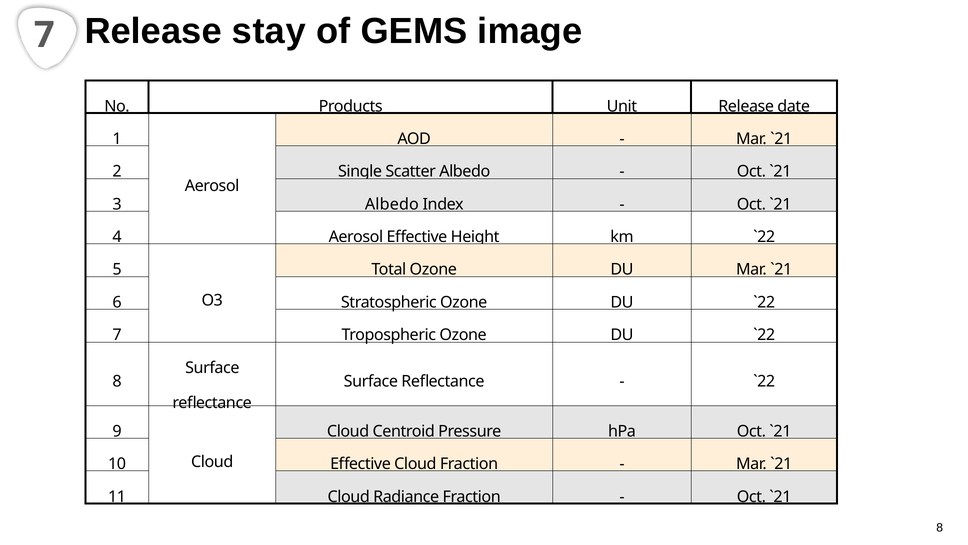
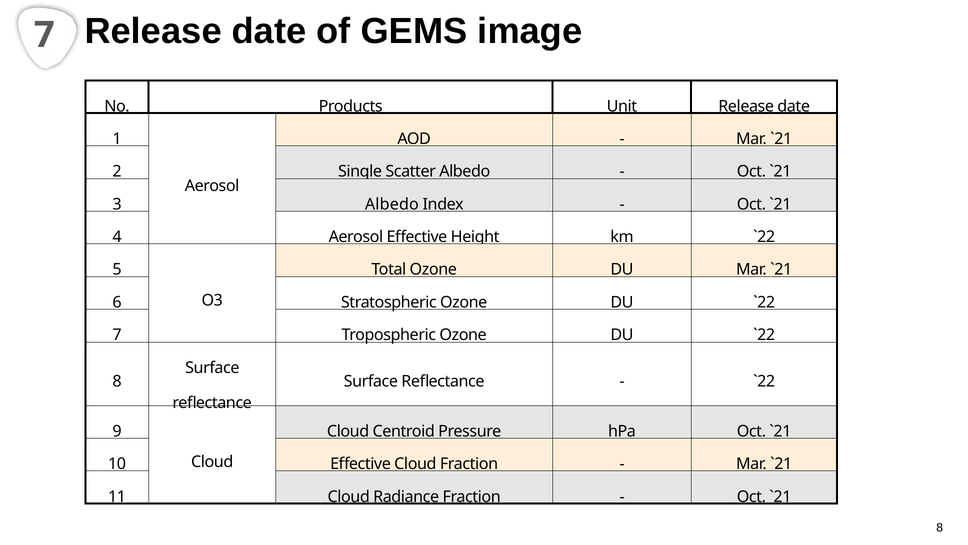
stay: stay -> date (269, 31)
